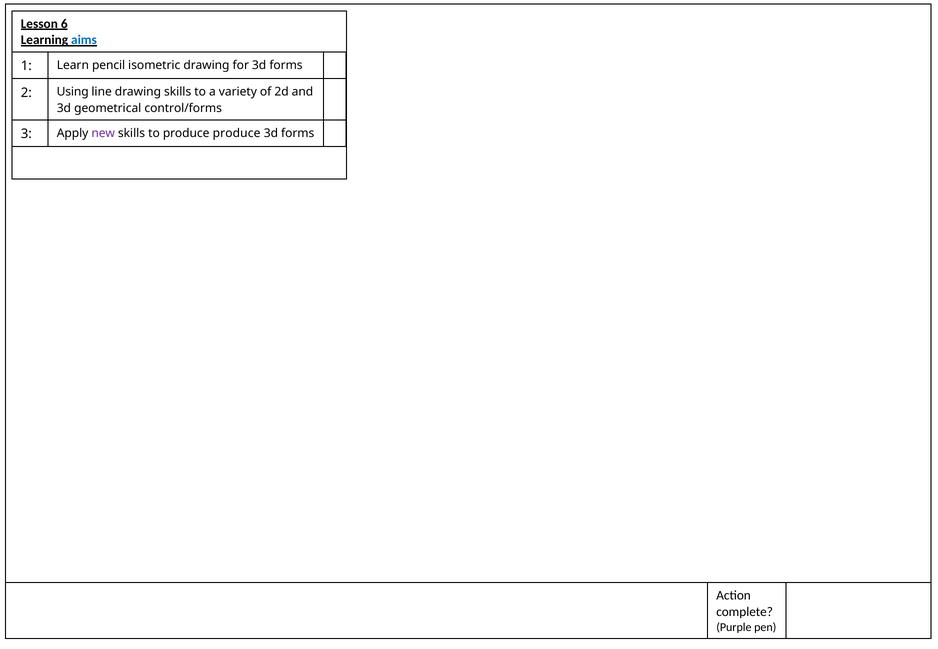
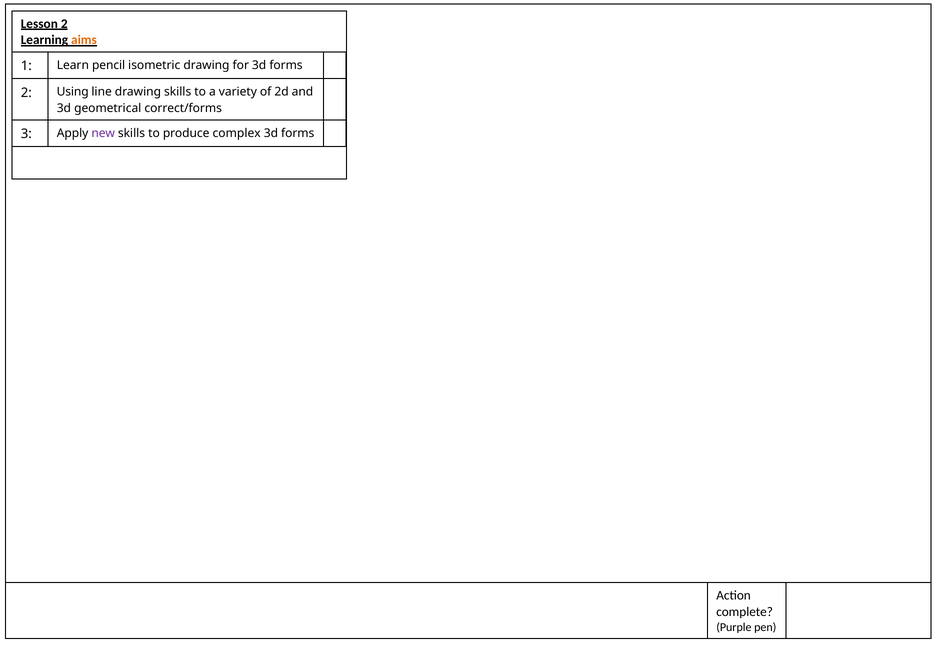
Lesson 6: 6 -> 2 (64, 24)
aims colour: blue -> orange (84, 40)
control/forms: control/forms -> correct/forms (183, 108)
produce produce: produce -> complex (237, 133)
